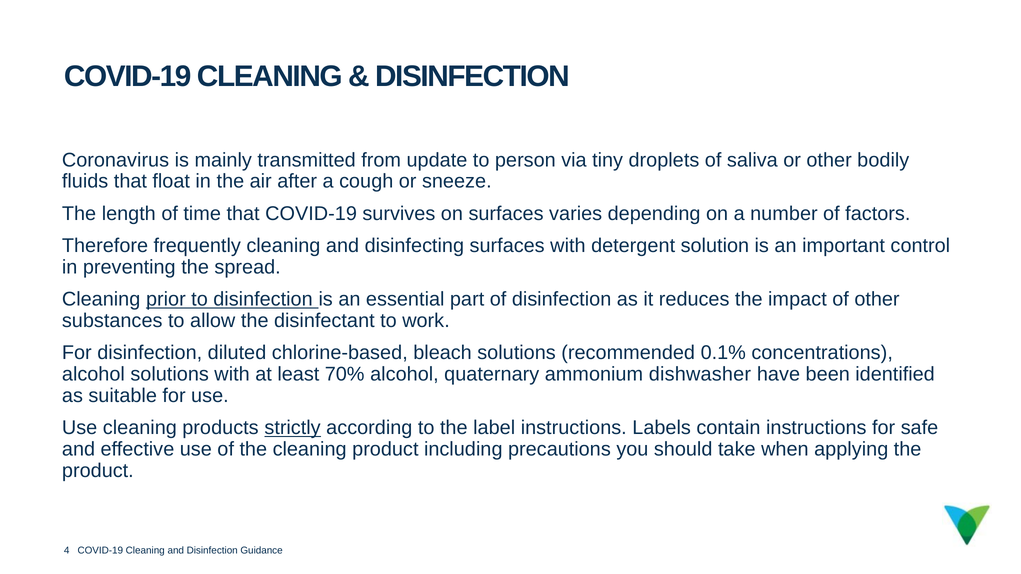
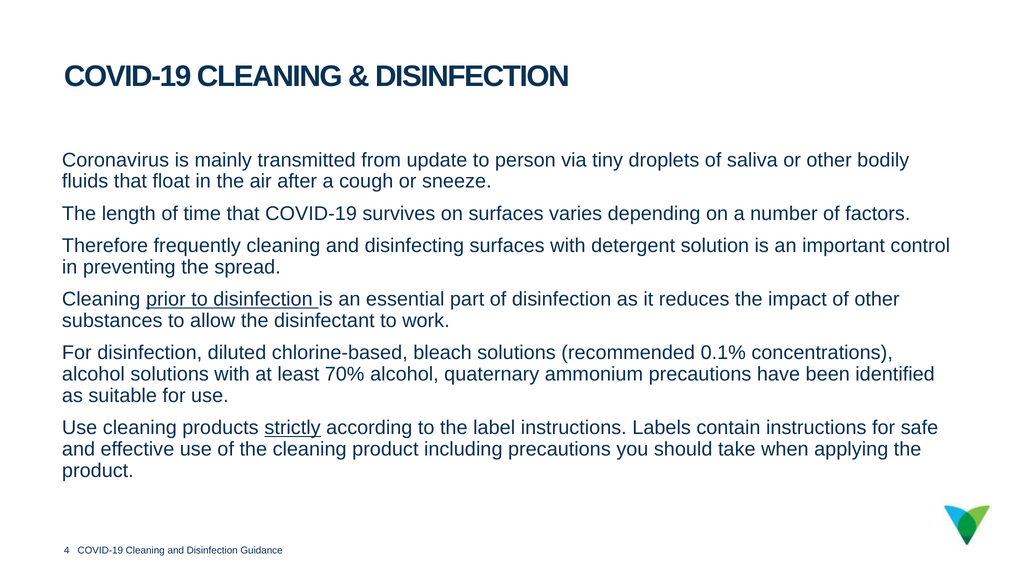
ammonium dishwasher: dishwasher -> precautions (700, 374)
